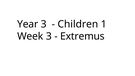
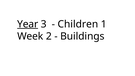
Year underline: none -> present (28, 24)
Week 3: 3 -> 2 (49, 36)
Extremus: Extremus -> Buildings (82, 36)
